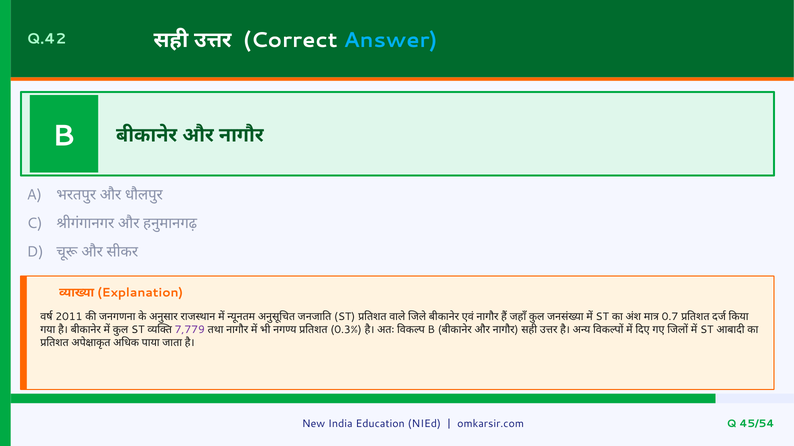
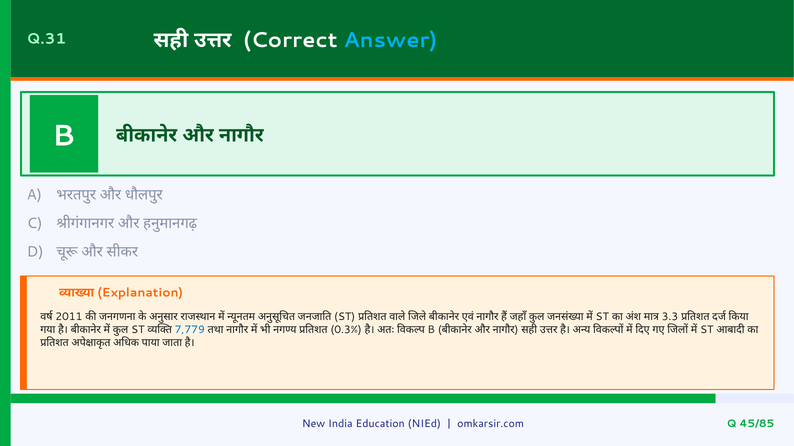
Q.42: Q.42 -> Q.31 (46, 39)
0.7: 0.7 -> 3.3 (670, 317)
7,779 colour: purple -> blue (190, 330)
45/54: 45/54 -> 45/85 (757, 424)
